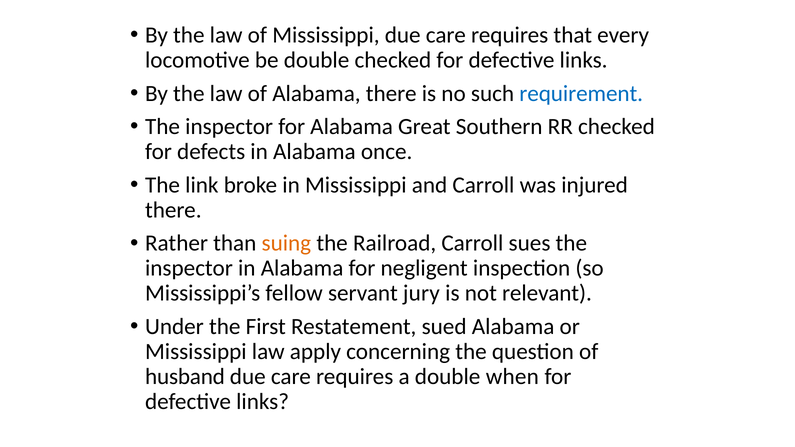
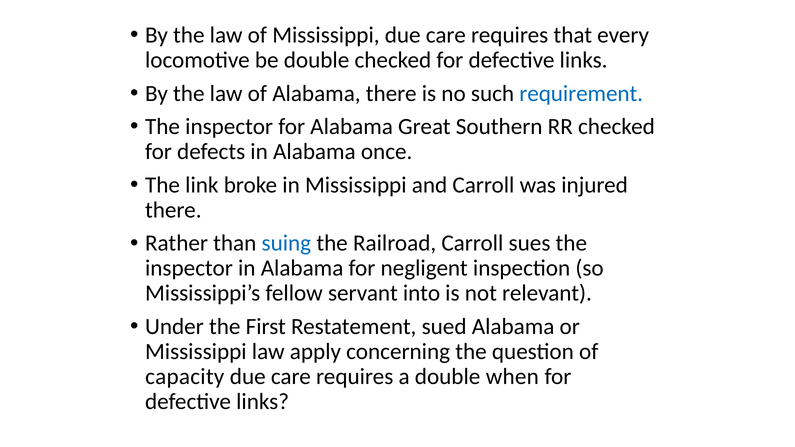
suing colour: orange -> blue (286, 243)
jury: jury -> into (422, 293)
husband: husband -> capacity (185, 377)
